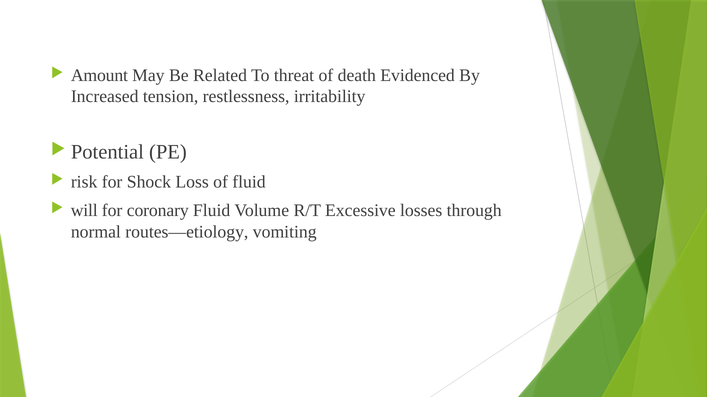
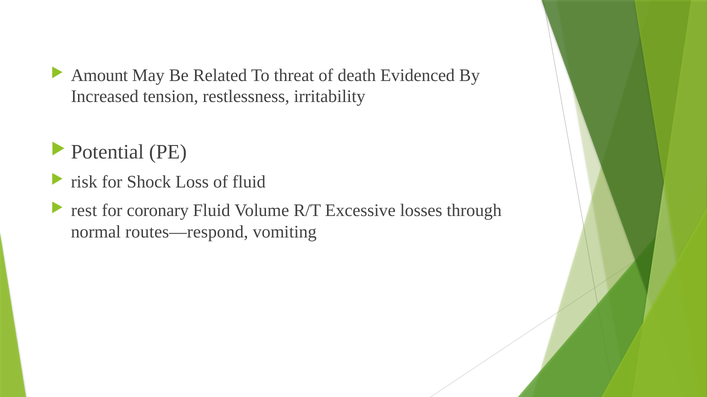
will: will -> rest (84, 211)
routes—etiology: routes—etiology -> routes—respond (187, 232)
